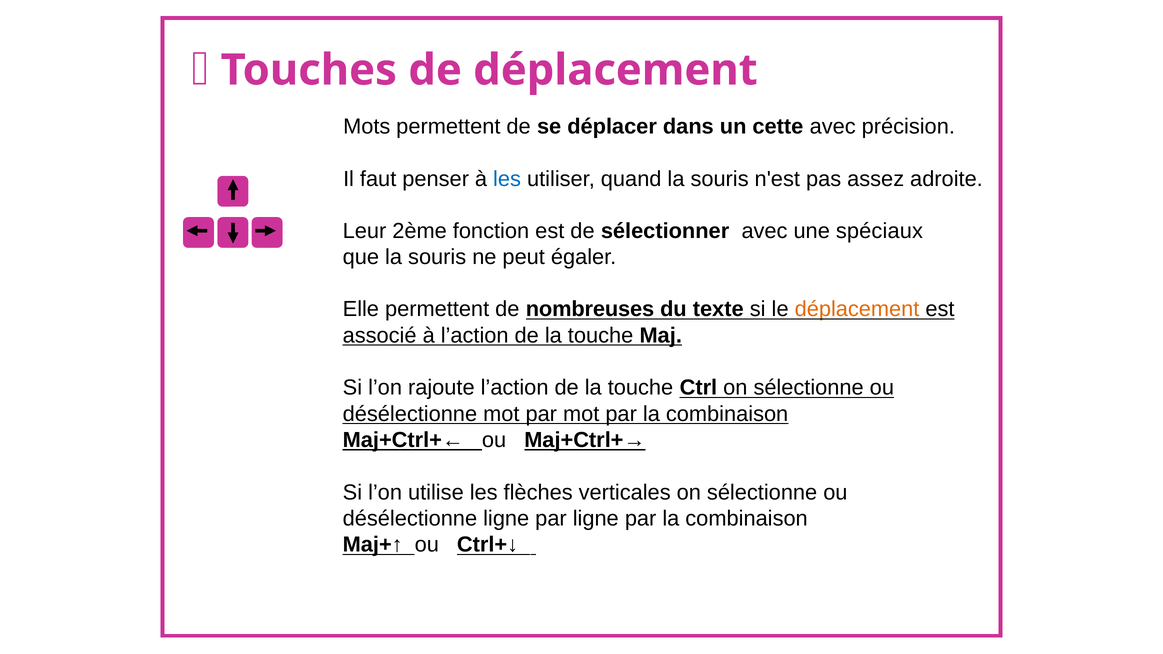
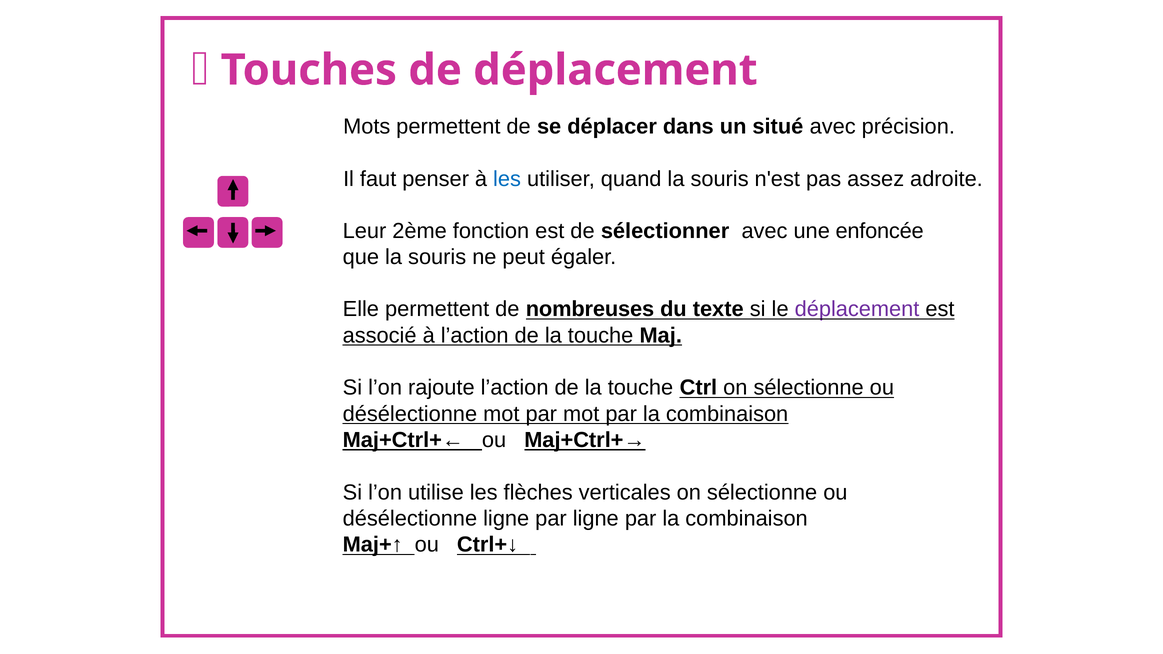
cette: cette -> situé (778, 127)
spéciaux: spéciaux -> enfoncée (880, 231)
déplacement colour: orange -> purple (857, 309)
